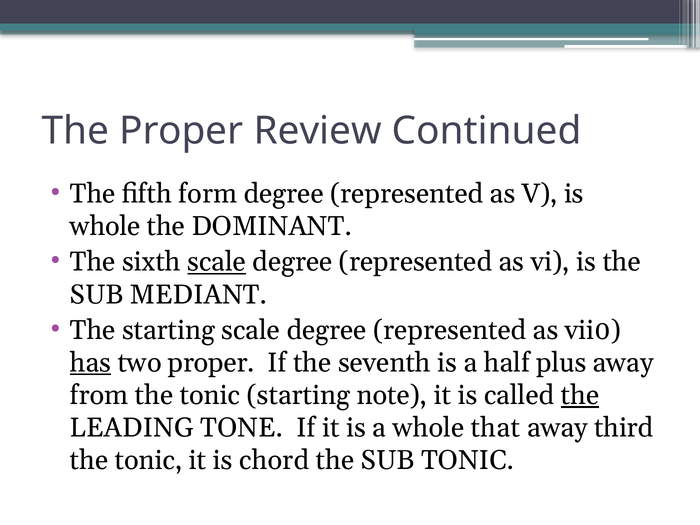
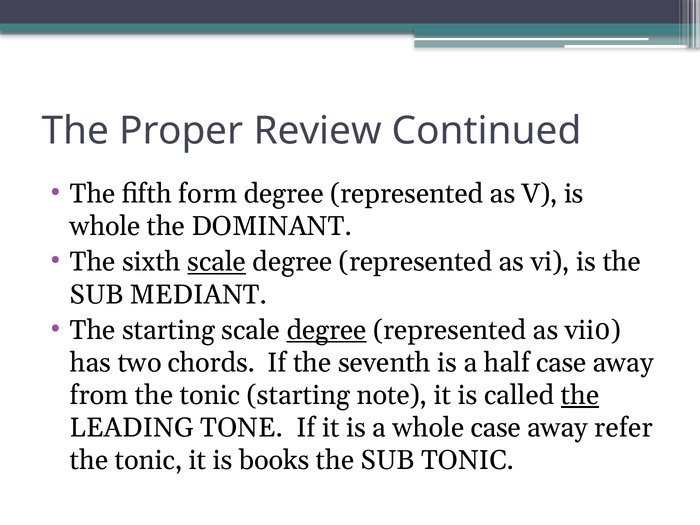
degree underline: none -> present (327, 330)
has underline: present -> none (91, 363)
two proper: proper -> chords (211, 363)
half plus: plus -> case (561, 363)
whole that: that -> case (496, 428)
third: third -> refer (624, 428)
chord: chord -> books (274, 460)
